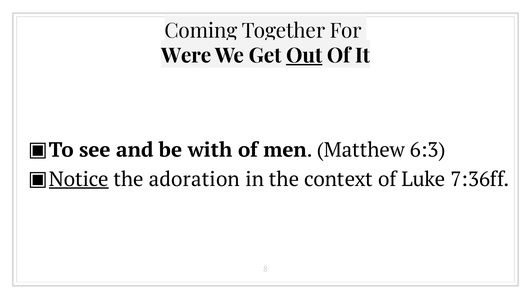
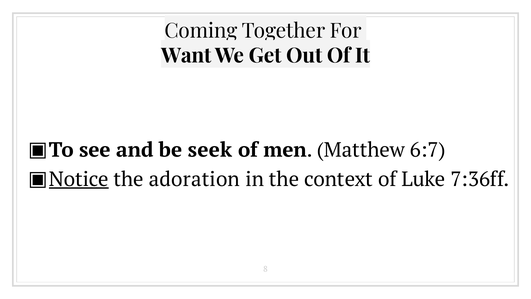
Were: Were -> Want (186, 56)
Out underline: present -> none (304, 56)
with: with -> seek (210, 150)
6:3: 6:3 -> 6:7 (428, 150)
